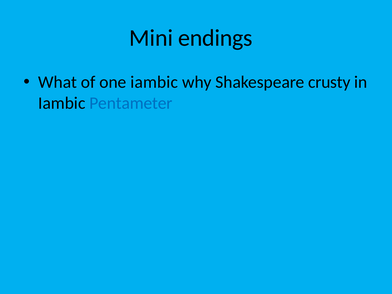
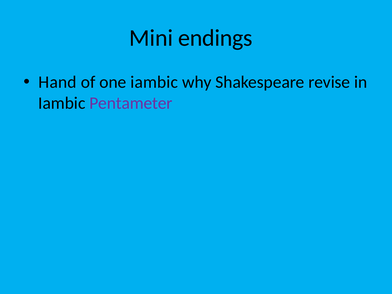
What: What -> Hand (57, 82)
crusty: crusty -> revise (329, 82)
Pentameter colour: blue -> purple (131, 103)
